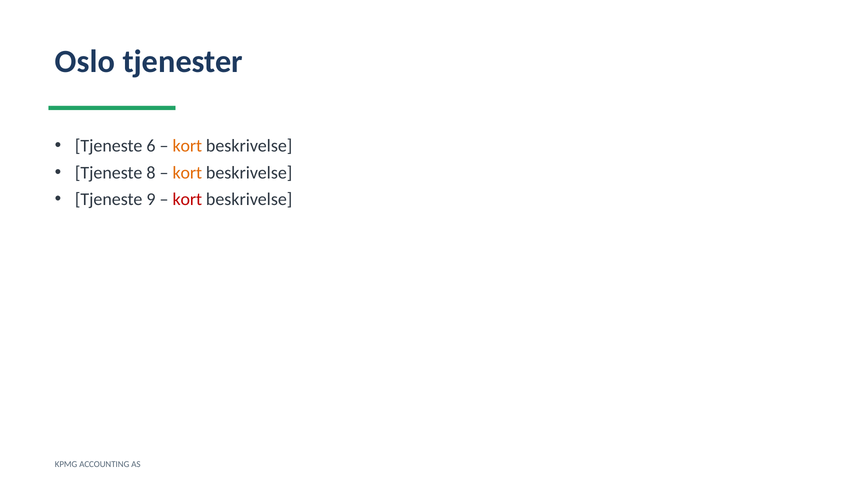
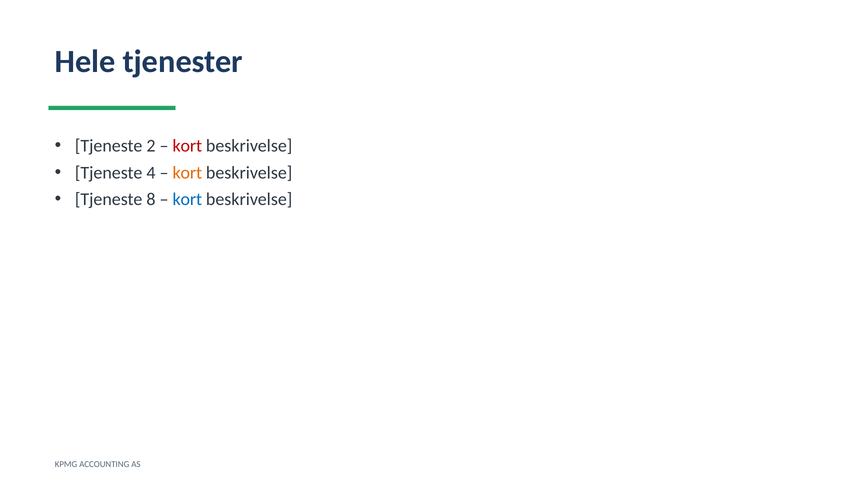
Oslo: Oslo -> Hele (85, 61)
6: 6 -> 2 (151, 146)
kort colour: orange -> red (187, 146)
8: 8 -> 4 (151, 173)
9: 9 -> 8 (151, 200)
kort colour: red -> blue (187, 200)
